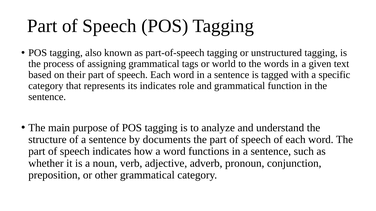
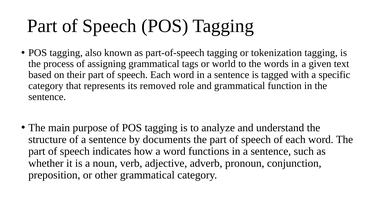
unstructured: unstructured -> tokenization (276, 53)
its indicates: indicates -> removed (158, 86)
